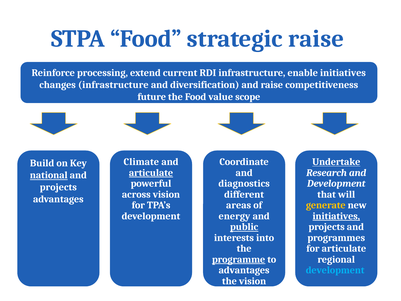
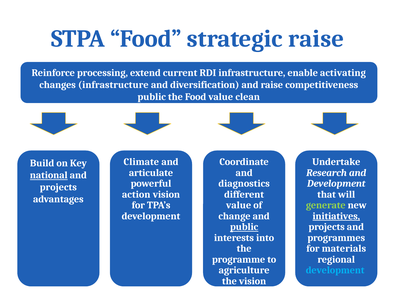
enable initiatives: initiatives -> activating (343, 73)
future: future -> public (152, 97)
scope: scope -> clean (248, 97)
Undertake underline: present -> none (336, 162)
articulate underline: present -> none (151, 173)
across: across -> action (136, 194)
areas: areas -> value (239, 205)
generate colour: yellow -> light green (326, 205)
energy: energy -> change (235, 216)
for articulate: articulate -> materials (344, 248)
programme underline: present -> none (239, 259)
advantages: advantages -> agriculture (244, 270)
